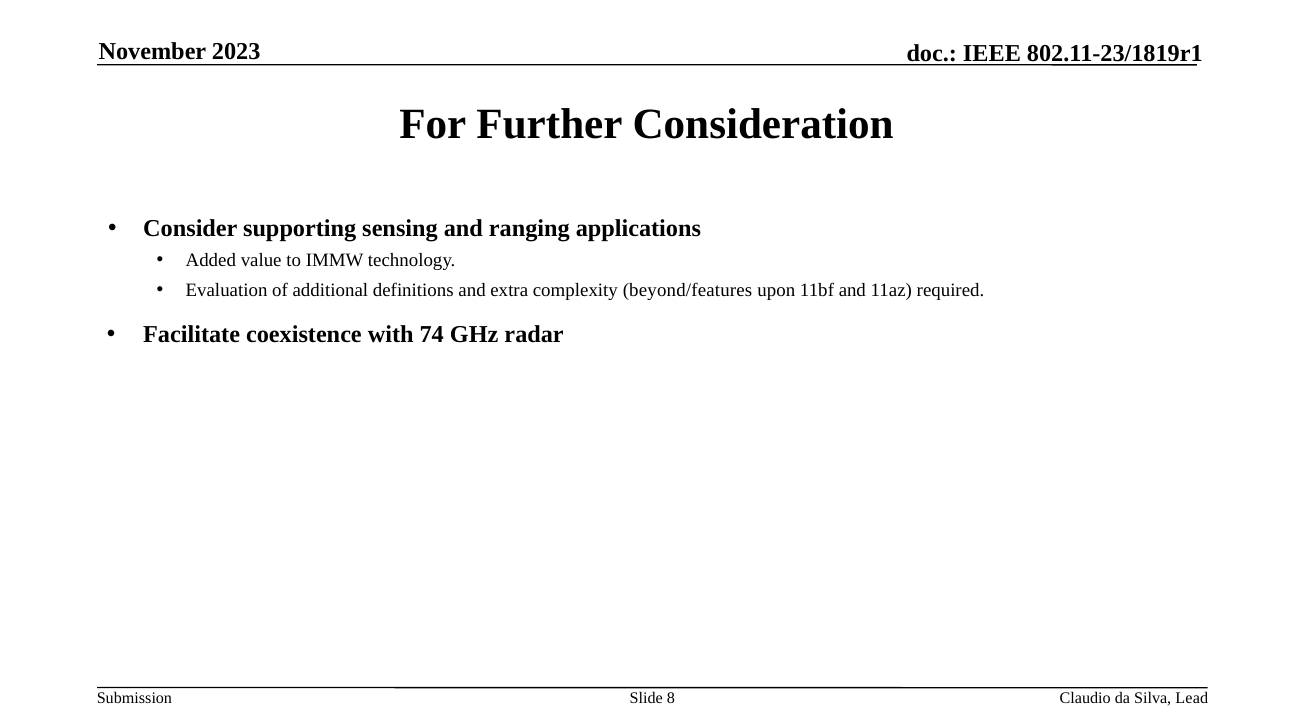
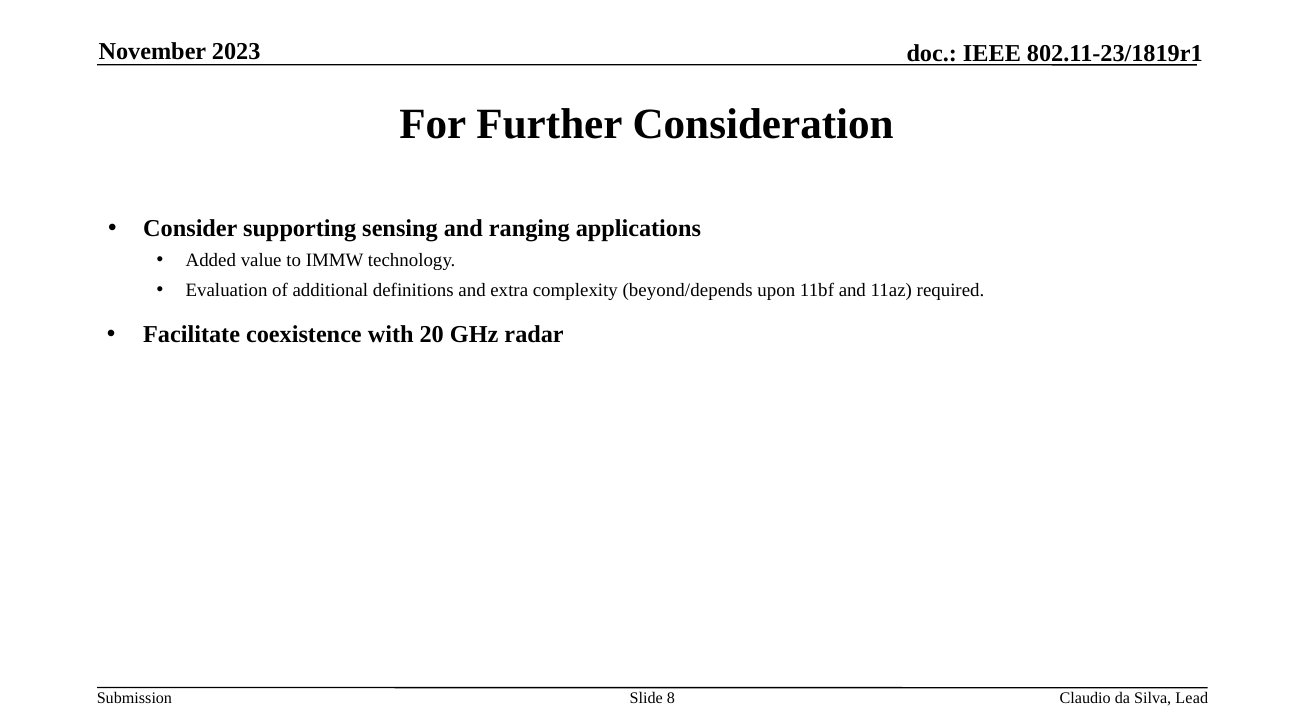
beyond/features: beyond/features -> beyond/depends (688, 290)
74: 74 -> 20 (432, 334)
